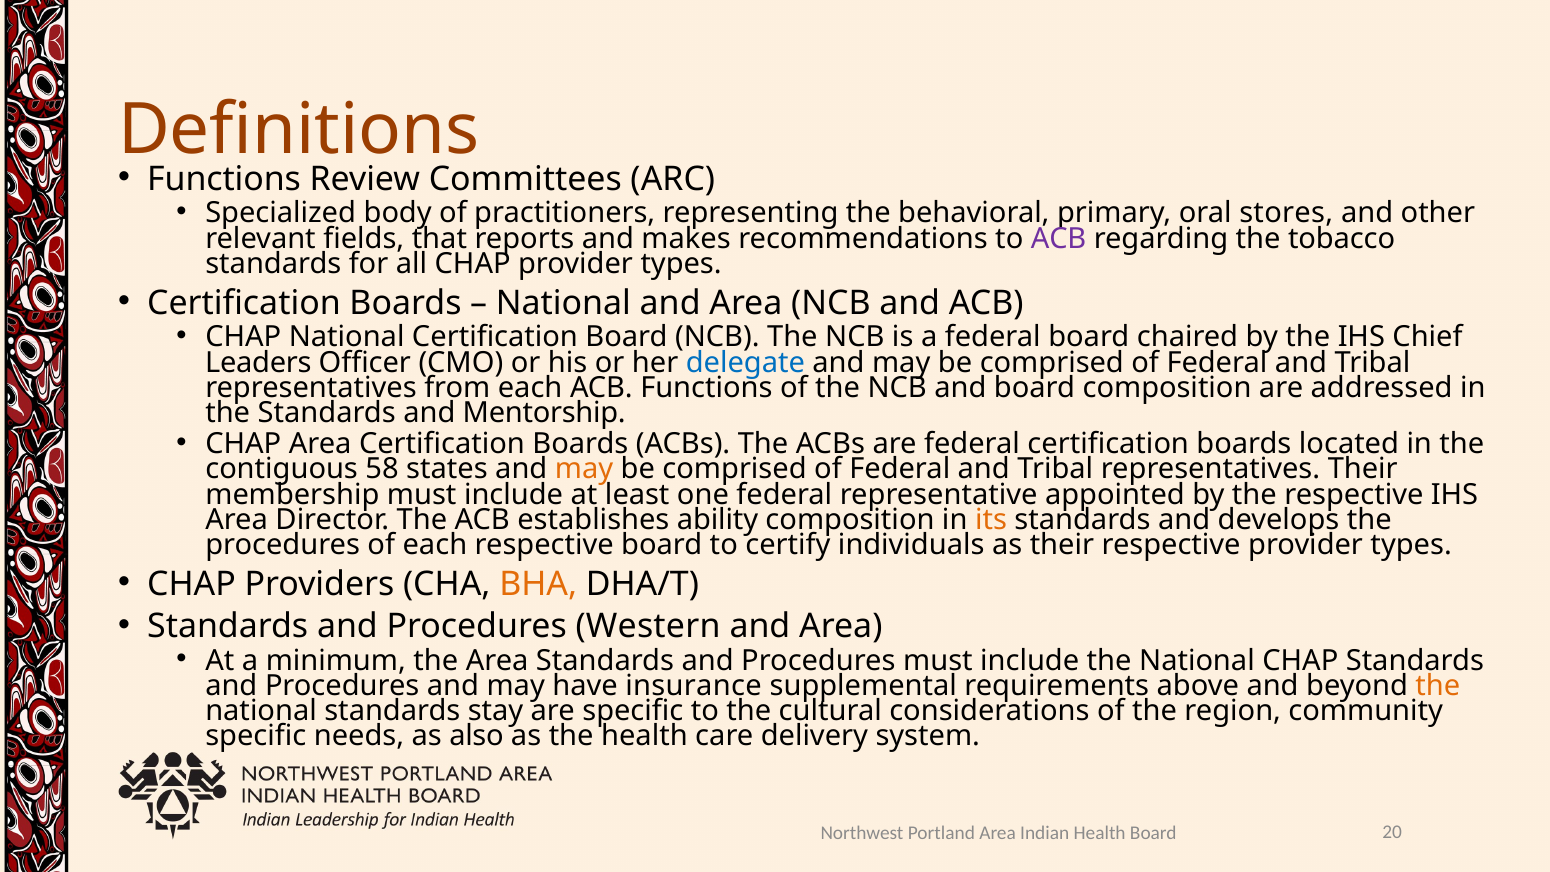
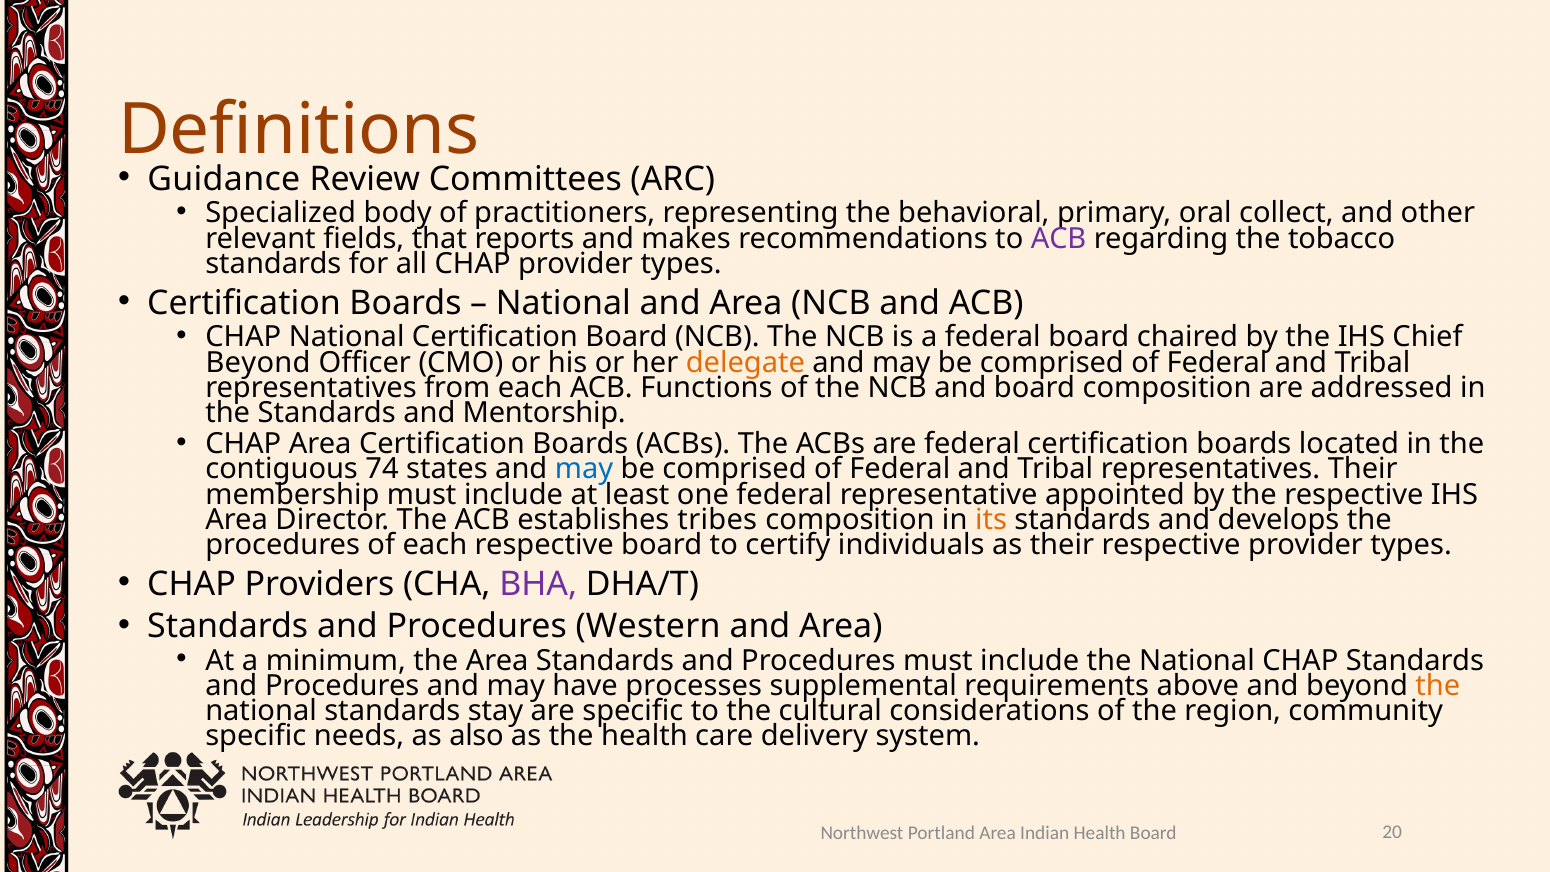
Functions: Functions -> Guidance (224, 179)
stores: stores -> collect (1286, 213)
Leaders: Leaders -> Beyond (258, 362)
delegate colour: blue -> orange (745, 362)
58: 58 -> 74 (382, 469)
may colour: orange -> blue (584, 469)
ability: ability -> tribes (717, 520)
BHA colour: orange -> purple (538, 584)
insurance: insurance -> processes (694, 686)
